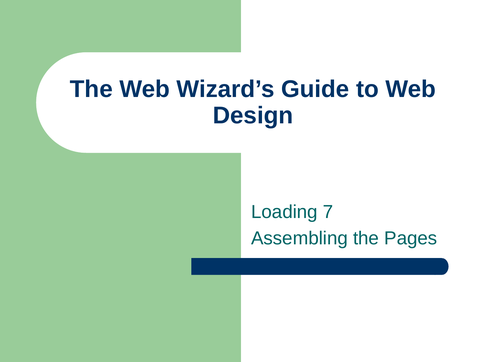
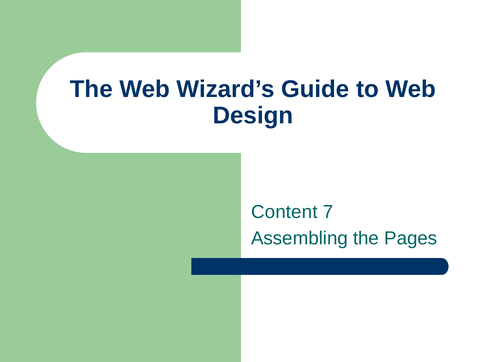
Loading: Loading -> Content (284, 212)
